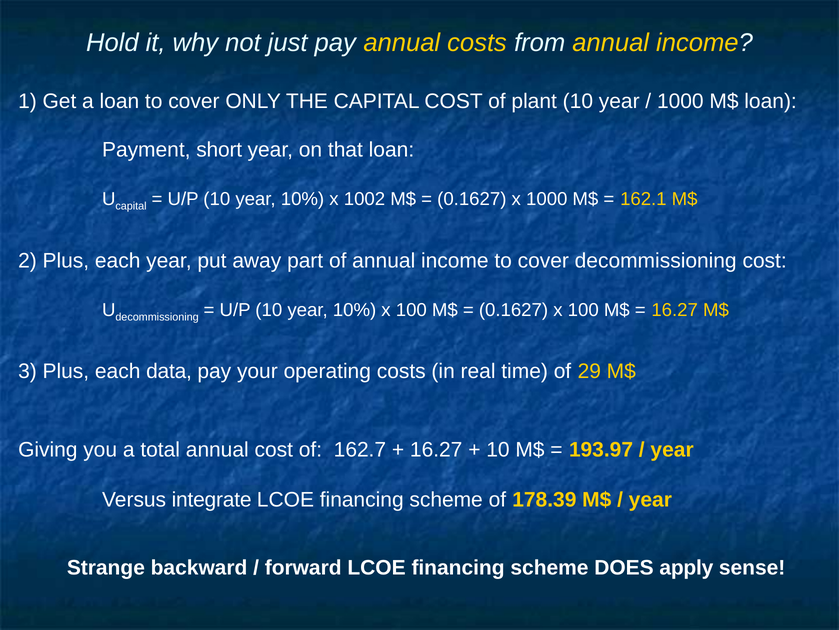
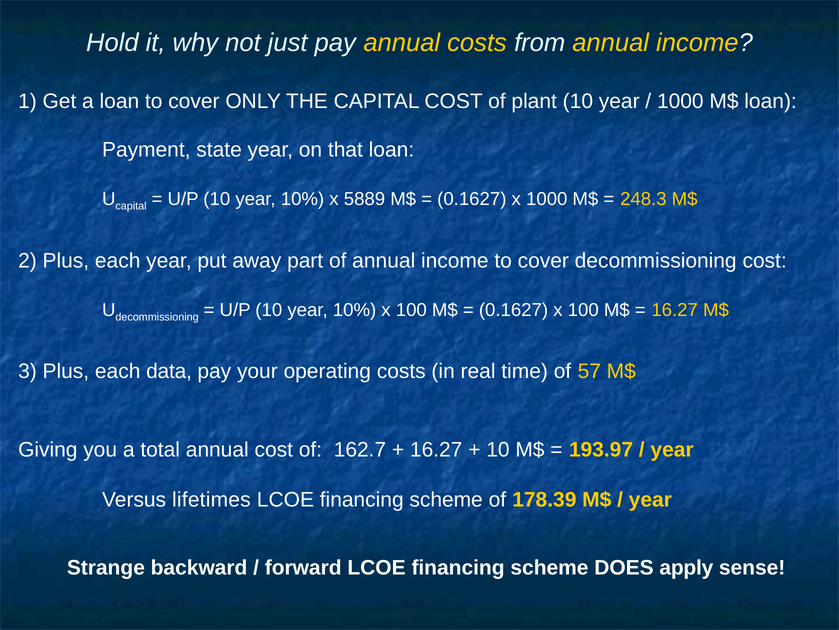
short: short -> state (219, 150)
1002: 1002 -> 5889 (364, 199)
162.1: 162.1 -> 248.3 (643, 199)
29: 29 -> 57 (589, 371)
integrate: integrate -> lifetimes (211, 499)
